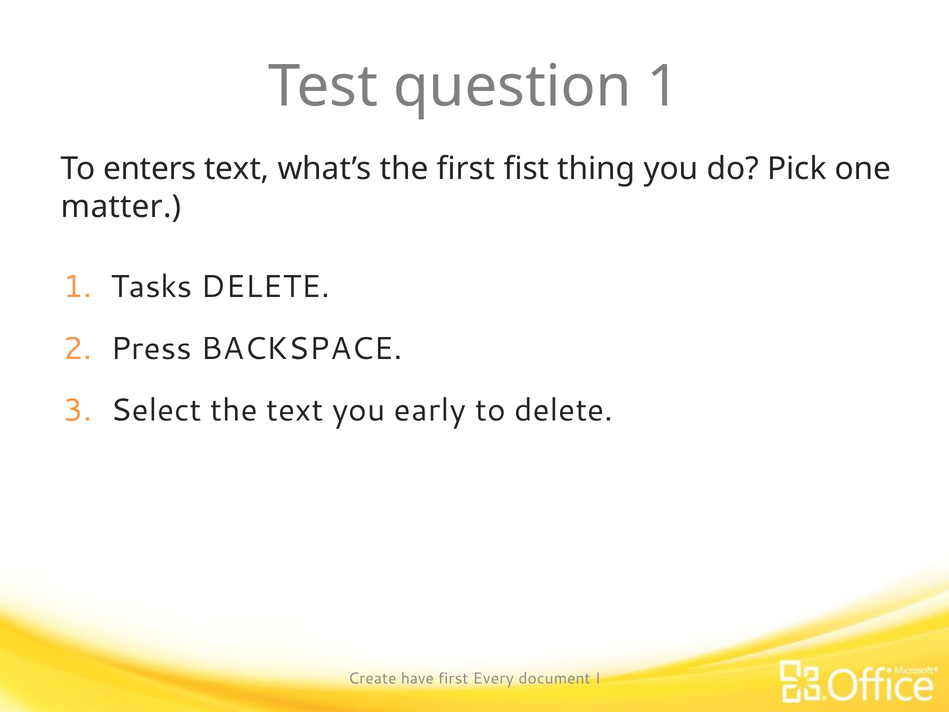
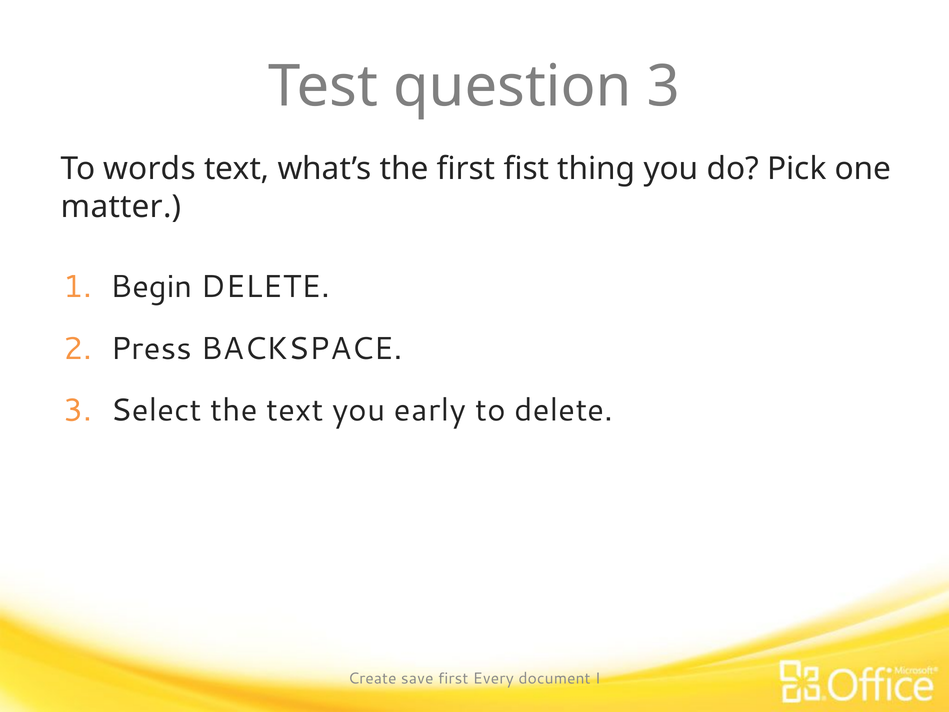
question 1: 1 -> 3 (663, 87)
enters: enters -> words (150, 169)
Tasks: Tasks -> Begin (152, 287)
have: have -> save (417, 678)
